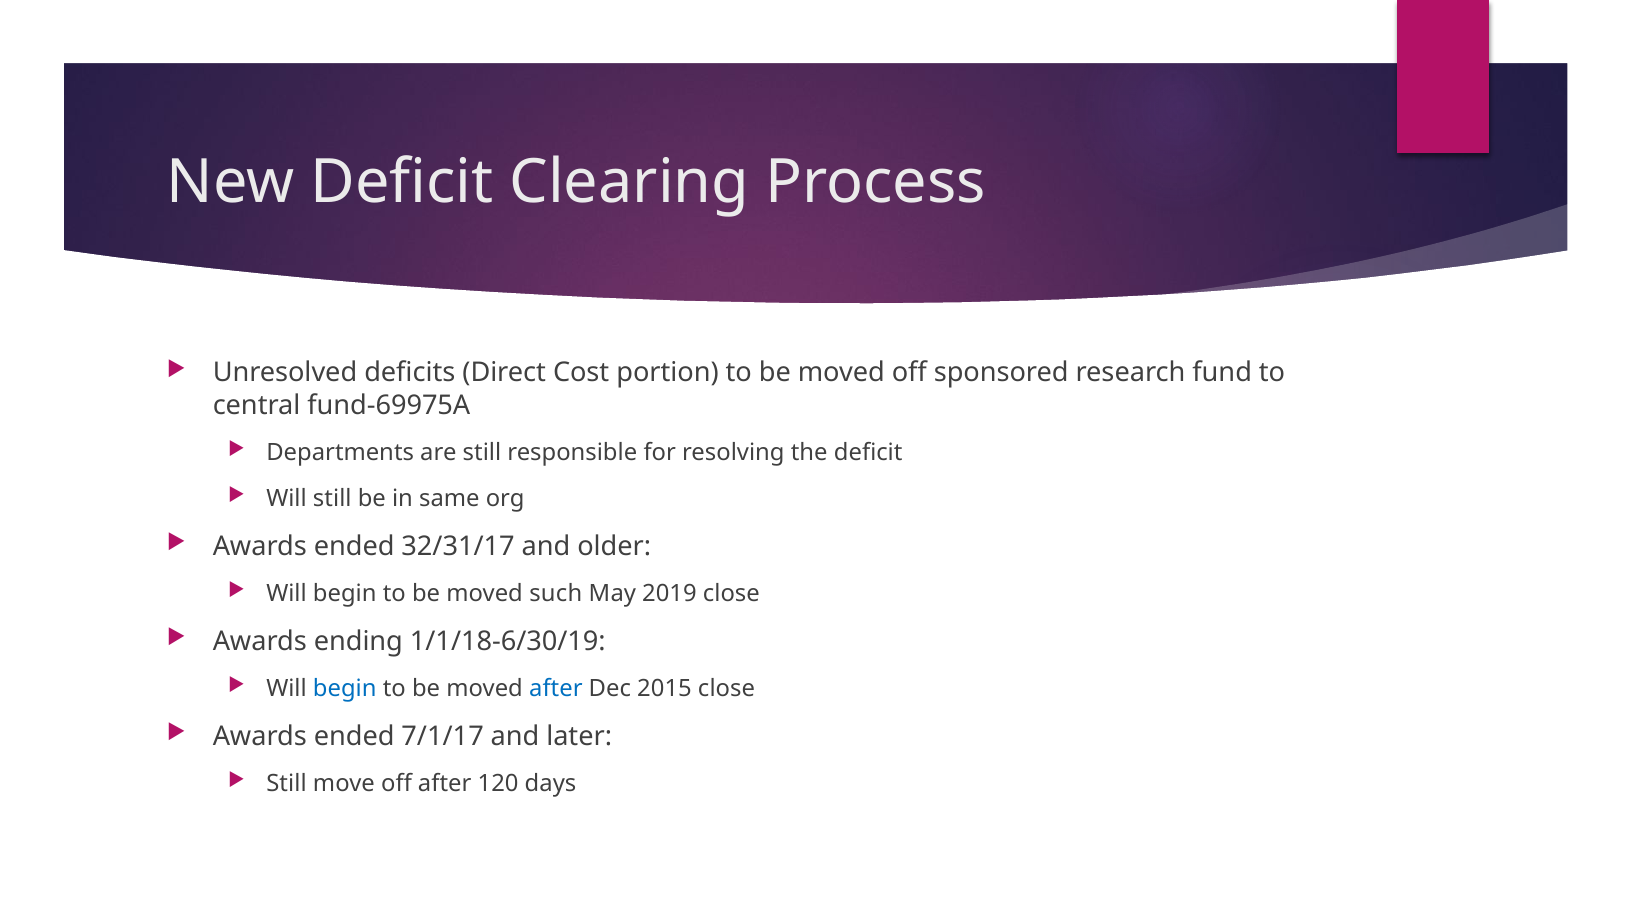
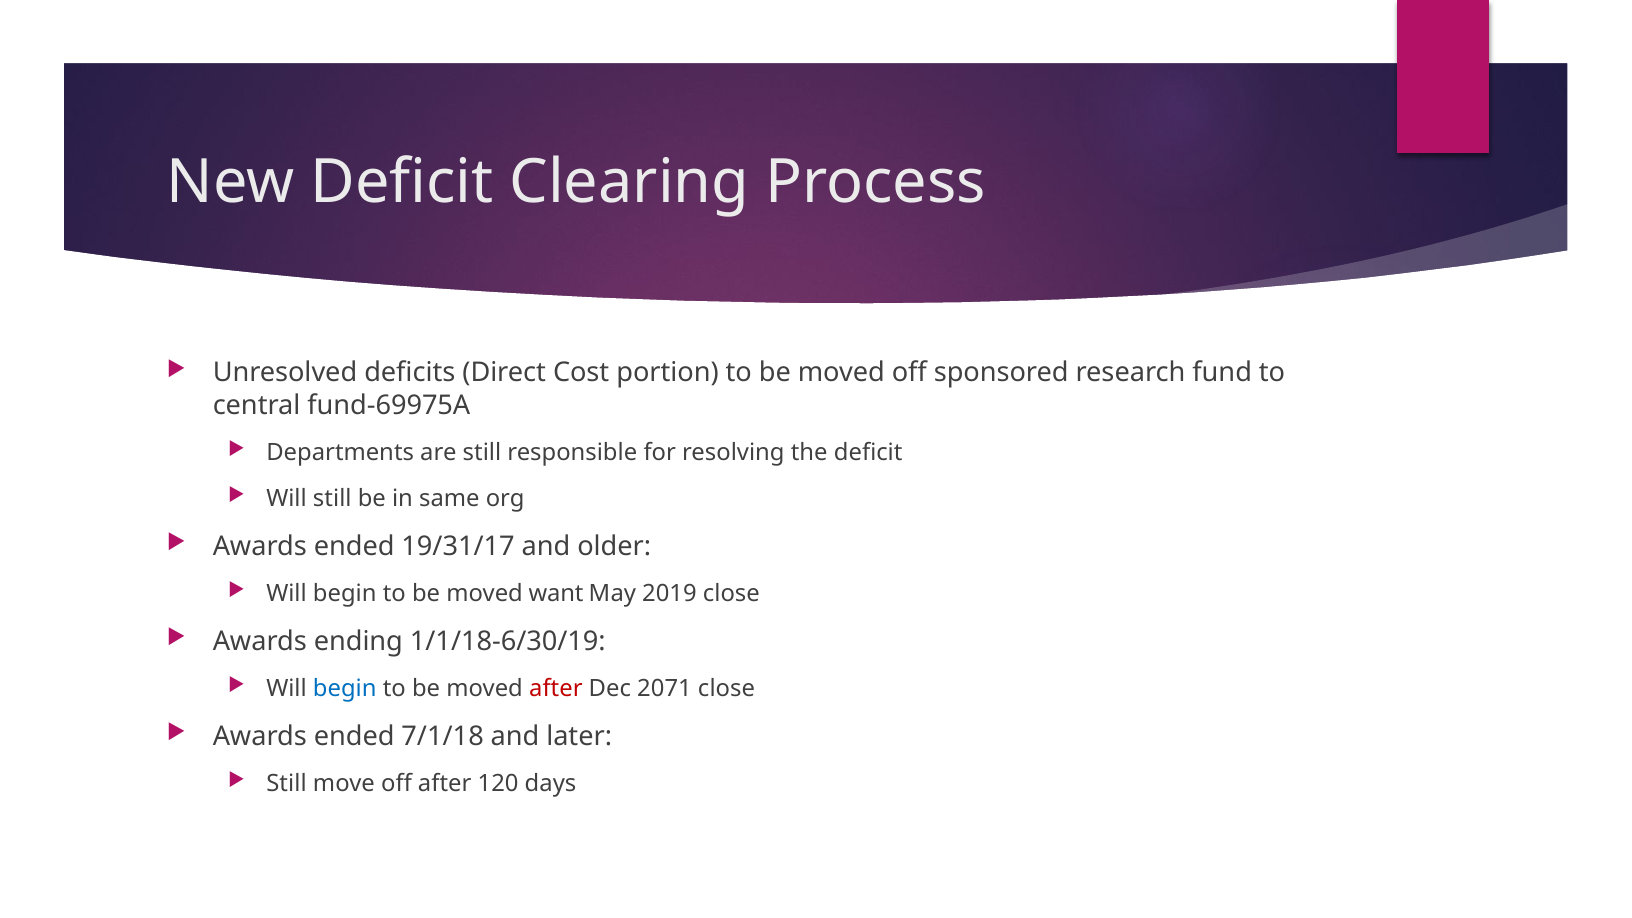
32/31/17: 32/31/17 -> 19/31/17 (458, 546)
such: such -> want (556, 594)
after colour: blue -> red (556, 689)
2015: 2015 -> 2071 (665, 689)
7/1/17: 7/1/17 -> 7/1/18 (443, 737)
